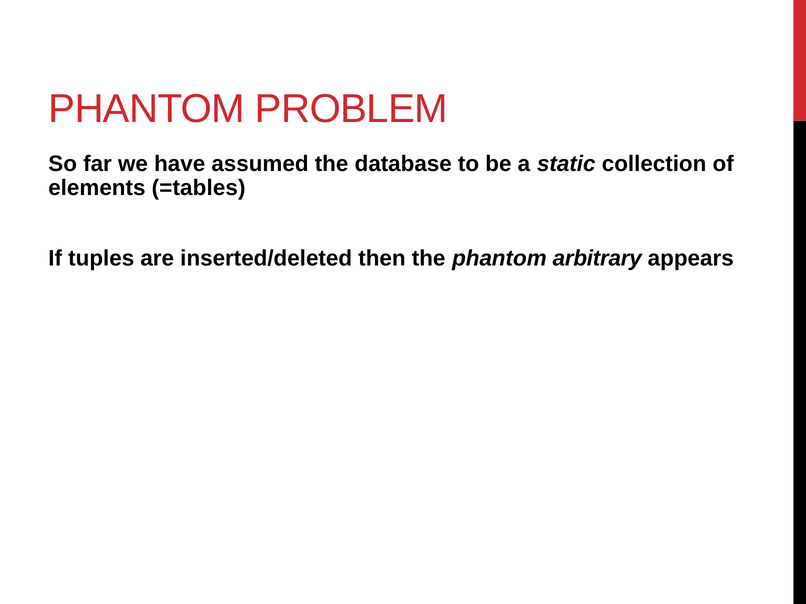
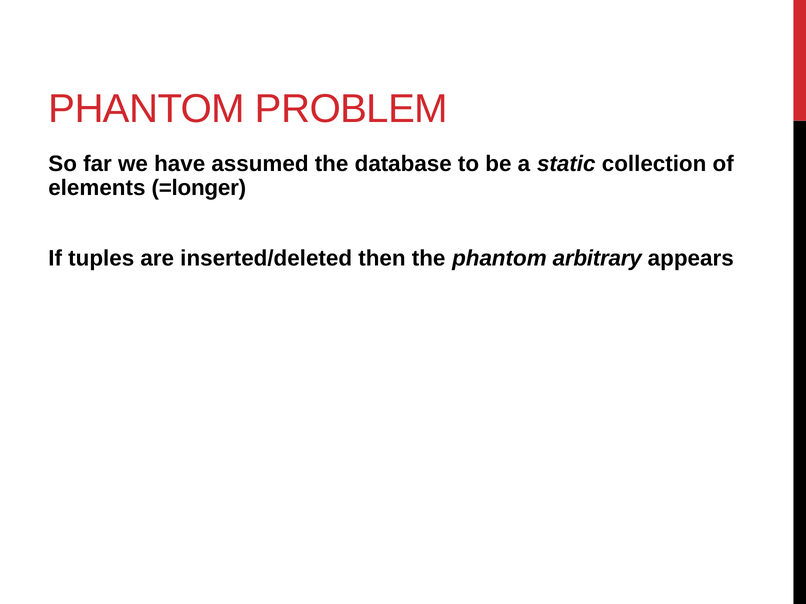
=tables: =tables -> =longer (199, 188)
